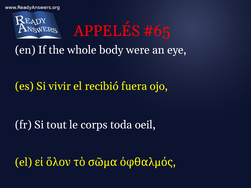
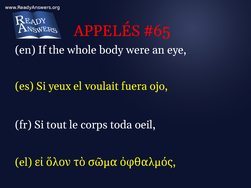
vivir: vivir -> yeux (60, 86)
recibió: recibió -> voulait (102, 86)
